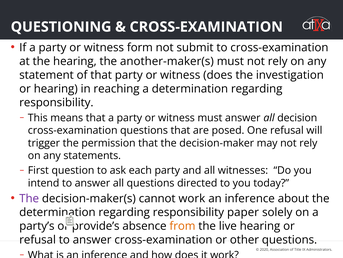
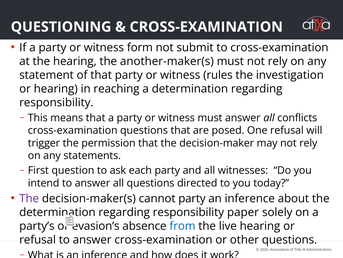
witness does: does -> rules (218, 75)
decision: decision -> conflicts (297, 118)
cannot work: work -> party (192, 198)
provide’s: provide’s -> evasion’s (96, 225)
from colour: orange -> blue (182, 225)
